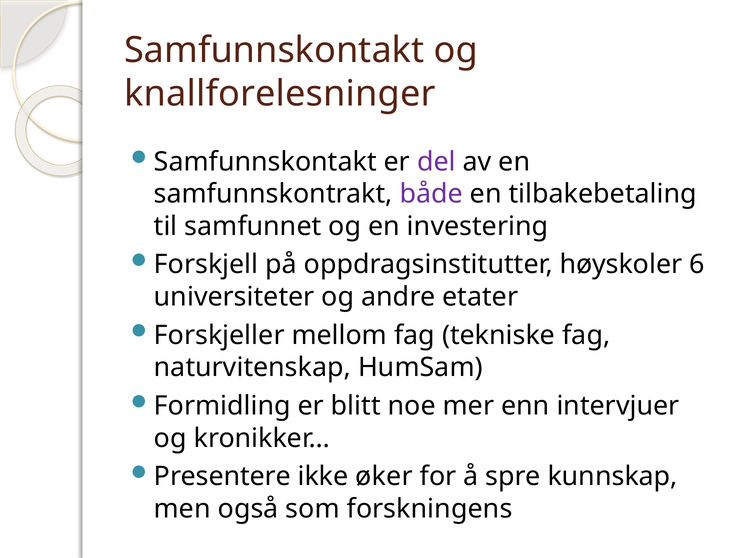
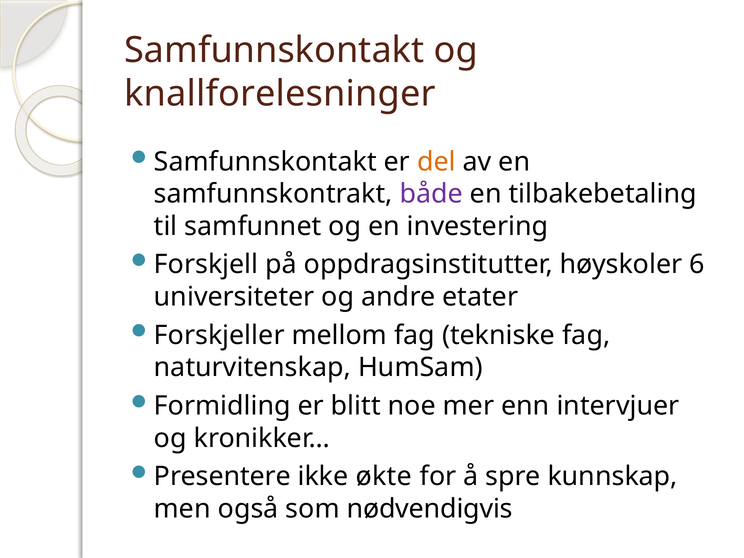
del colour: purple -> orange (436, 162)
øker: øker -> økte (384, 477)
forskningens: forskningens -> nødvendigvis (430, 509)
